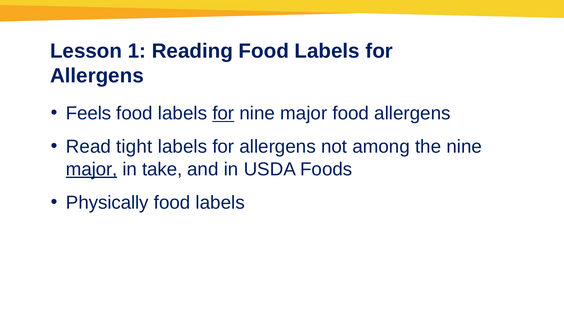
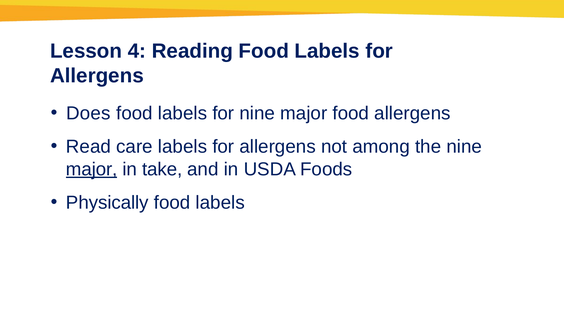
1: 1 -> 4 (137, 51)
Feels: Feels -> Does (88, 113)
for underline: present -> none (223, 113)
tight: tight -> care (134, 147)
